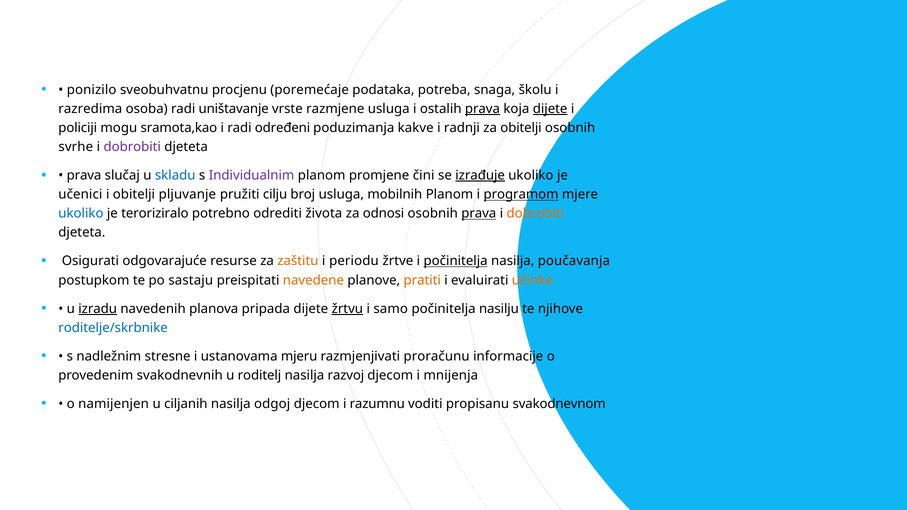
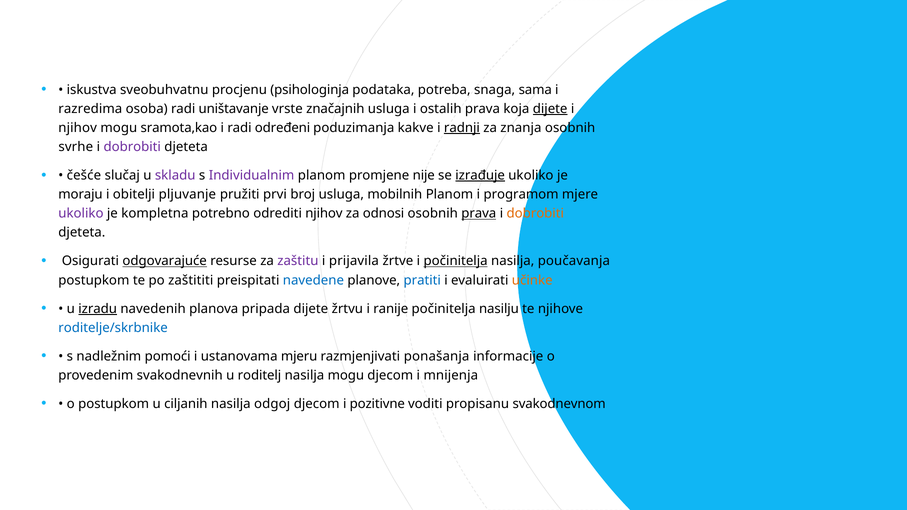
ponizilo: ponizilo -> iskustva (92, 90)
poremećaje: poremećaje -> psihologinja (310, 90)
školu: školu -> sama (535, 90)
razmjene: razmjene -> značajnih (335, 109)
prava underline: present -> none (482, 109)
policiji: policiji -> njihov (78, 128)
radnji underline: none -> present (462, 128)
za obitelji: obitelji -> znanja (521, 128)
prava: prava -> češće (84, 175)
skladu colour: blue -> purple (175, 175)
čini: čini -> nije (424, 175)
učenici: učenici -> moraju (80, 195)
cilju: cilju -> prvi (275, 195)
programom underline: present -> none (521, 195)
ukoliko colour: blue -> purple (81, 214)
teroriziralo: teroriziralo -> kompletna (155, 214)
odrediti života: života -> njihov (324, 214)
odgovarajuće underline: none -> present (165, 261)
zaštitu colour: orange -> purple (298, 261)
periodu: periodu -> prijavila (354, 261)
sastaju: sastaju -> zaštititi (191, 280)
navedene colour: orange -> blue (313, 280)
pratiti colour: orange -> blue (422, 280)
žrtvu underline: present -> none (347, 309)
samo: samo -> ranije (391, 309)
stresne: stresne -> pomoći (168, 356)
proračunu: proračunu -> ponašanja (437, 356)
nasilja razvoj: razvoj -> mogu (346, 375)
o namijenjen: namijenjen -> postupkom (114, 404)
razumnu: razumnu -> pozitivne (377, 404)
